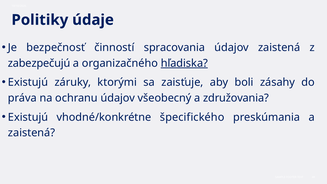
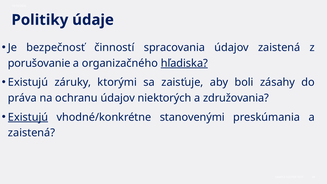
zabezpečujú: zabezpečujú -> porušovanie (39, 63)
všeobecný: všeobecný -> niektorých (165, 98)
Existujú underline: none -> present (28, 117)
špecifického: špecifického -> stanovenými (192, 117)
